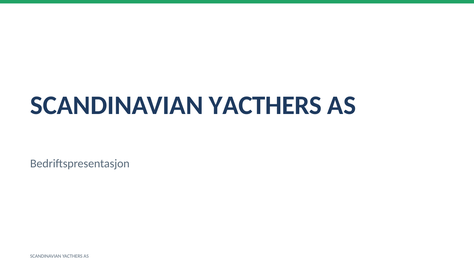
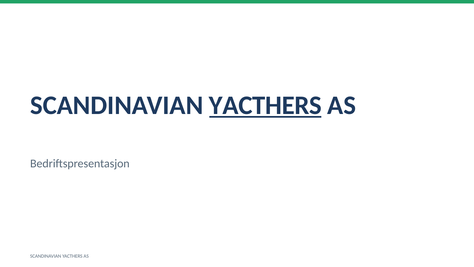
YACTHERS underline: none -> present (265, 105)
